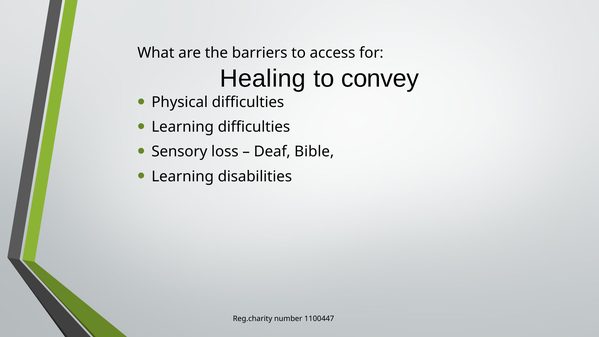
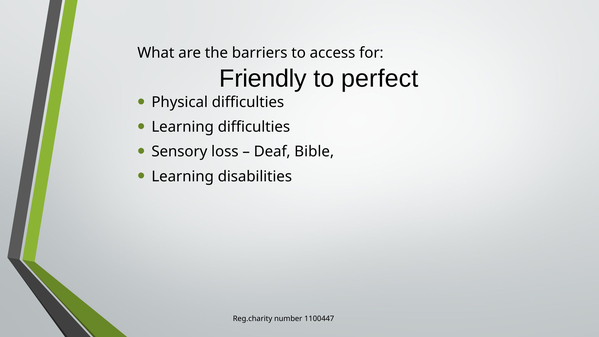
Healing: Healing -> Friendly (263, 78)
convey: convey -> perfect (380, 78)
